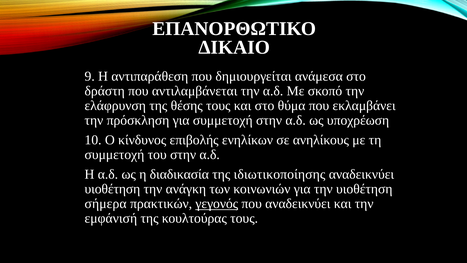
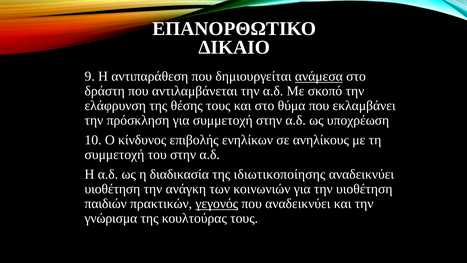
ανάμεσα underline: none -> present (319, 76)
σήμερα: σήμερα -> παιδιών (106, 204)
εμφάνισή: εμφάνισή -> γνώρισμα (111, 218)
